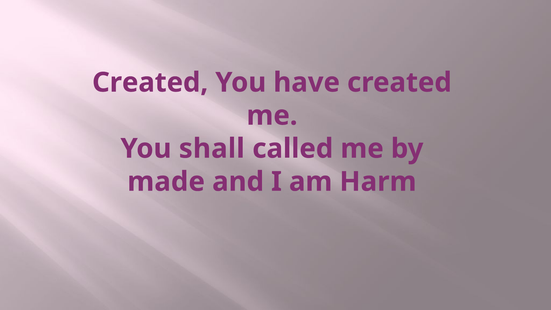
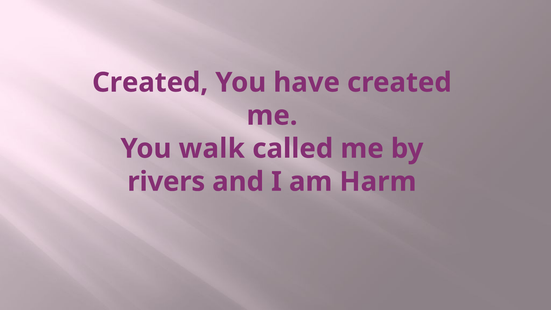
shall: shall -> walk (212, 149)
made: made -> rivers (166, 182)
